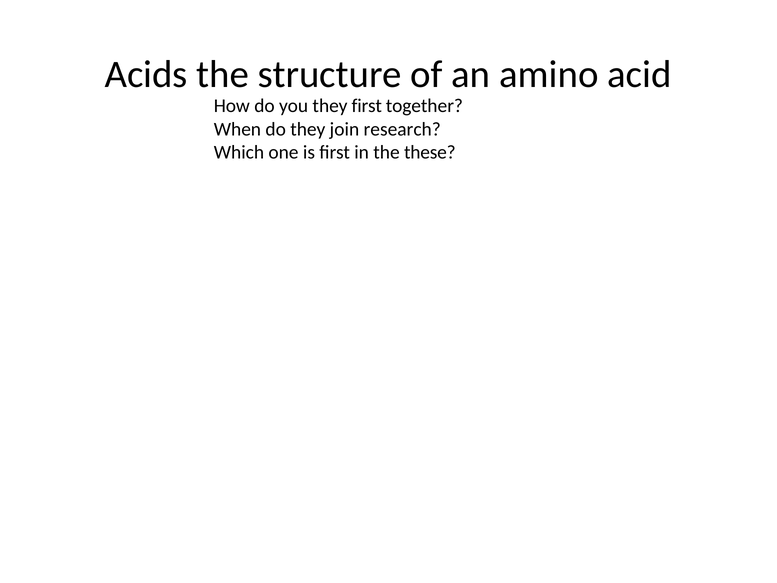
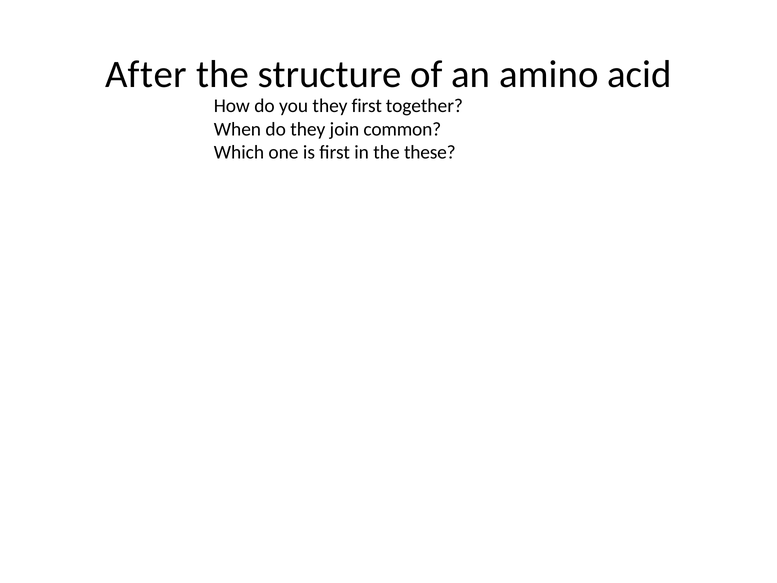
Acids: Acids -> After (146, 75)
research: research -> common (402, 129)
